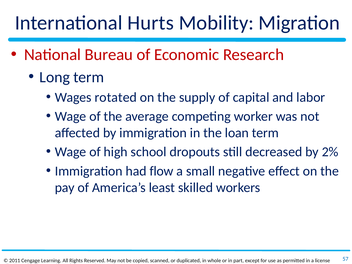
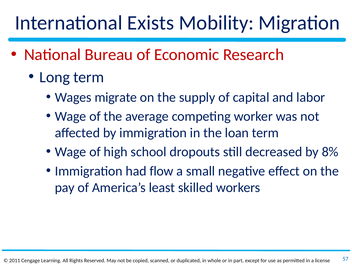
Hurts: Hurts -> Exists (151, 23)
rotated: rotated -> migrate (116, 97)
2%: 2% -> 8% (330, 152)
